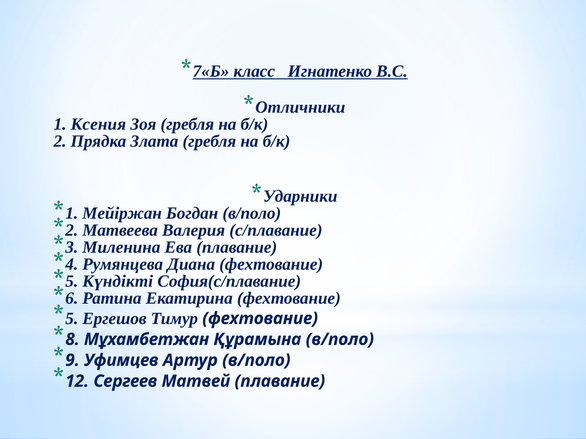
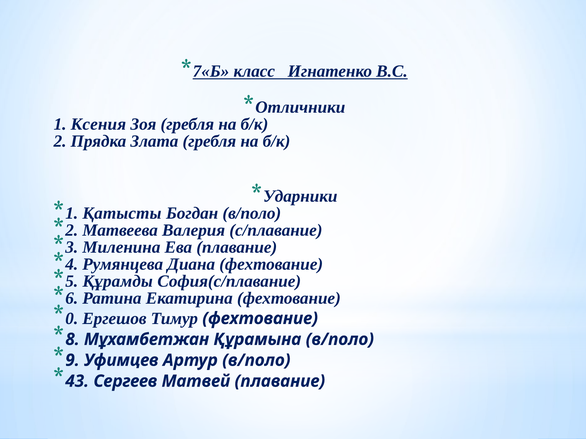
Мейіржан: Мейіржан -> Қатысты (122, 213)
Күндікті: Күндікті -> Құрамды (118, 282)
5: 5 -> 0 (72, 319)
12: 12 -> 43 (77, 382)
